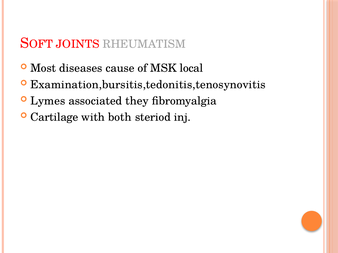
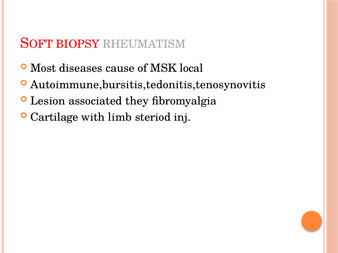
JOINTS: JOINTS -> BIOPSY (78, 44)
Examination,bursitis,tedonitis,tenosynovitis: Examination,bursitis,tedonitis,tenosynovitis -> Autoimmune,bursitis,tedonitis,tenosynovitis (148, 85)
Lymes: Lymes -> Lesion (48, 101)
both: both -> limb (120, 117)
